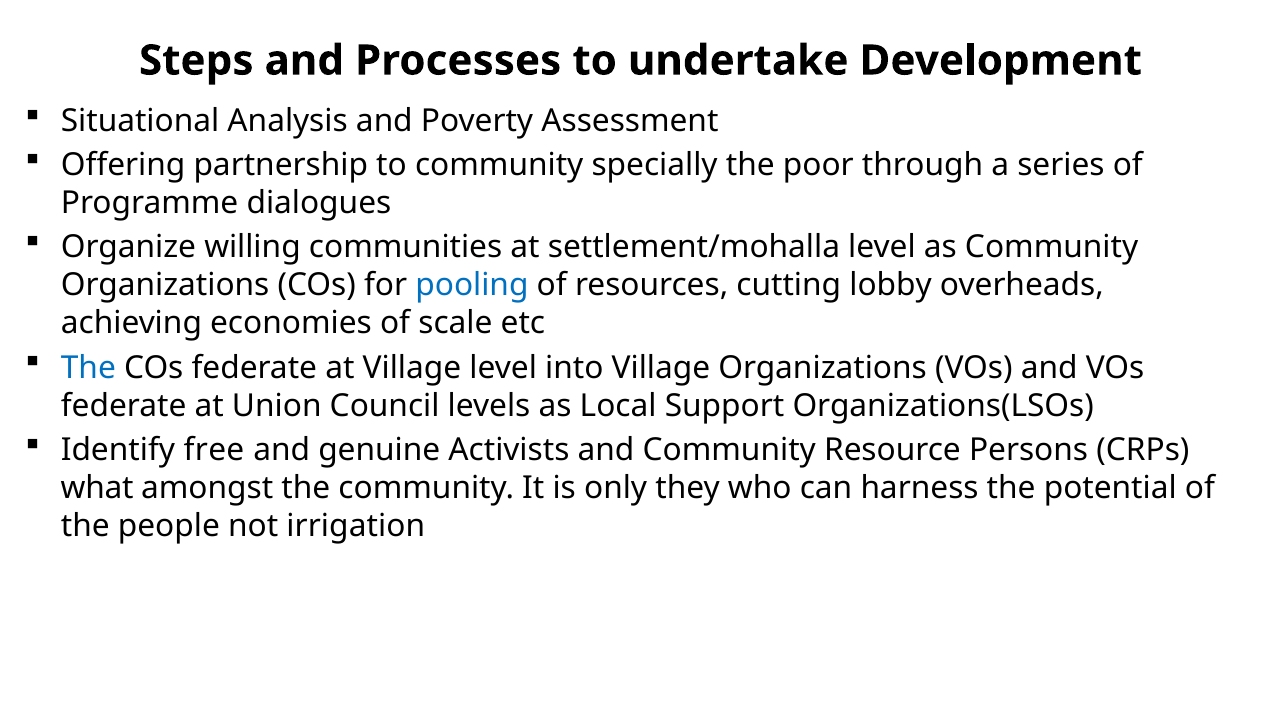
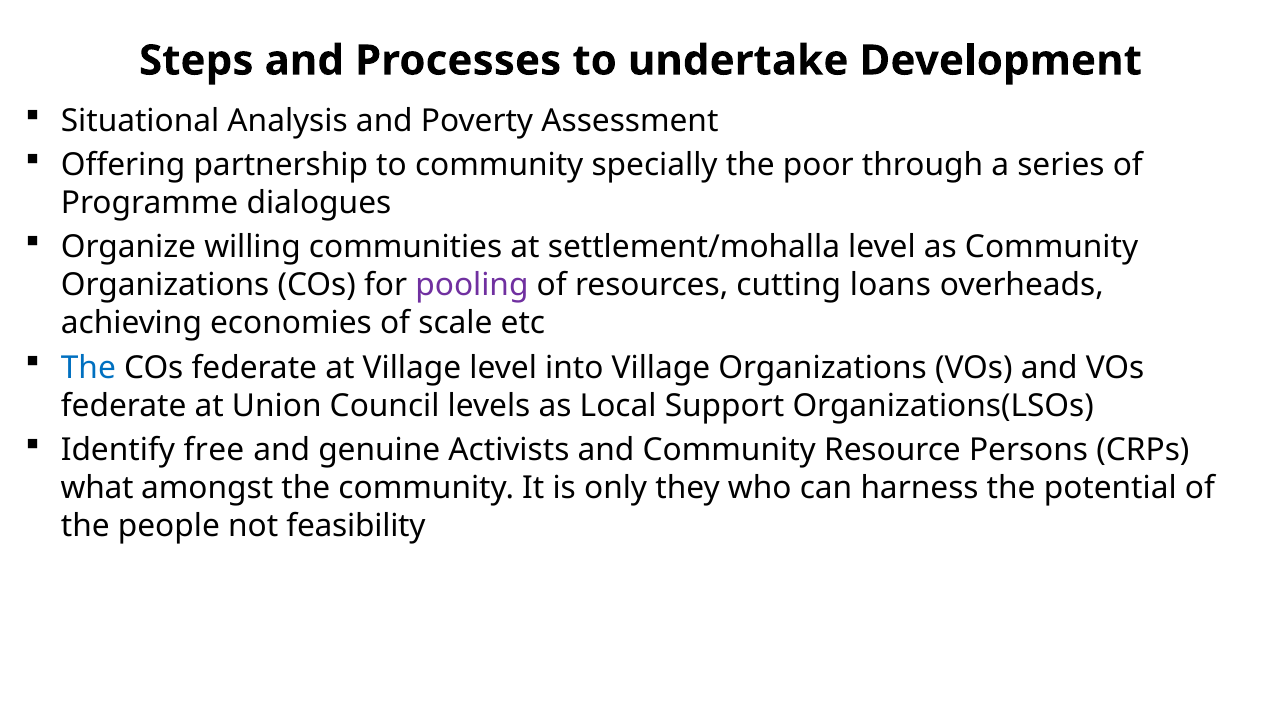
pooling colour: blue -> purple (472, 285)
lobby: lobby -> loans (890, 285)
irrigation: irrigation -> feasibility (356, 526)
